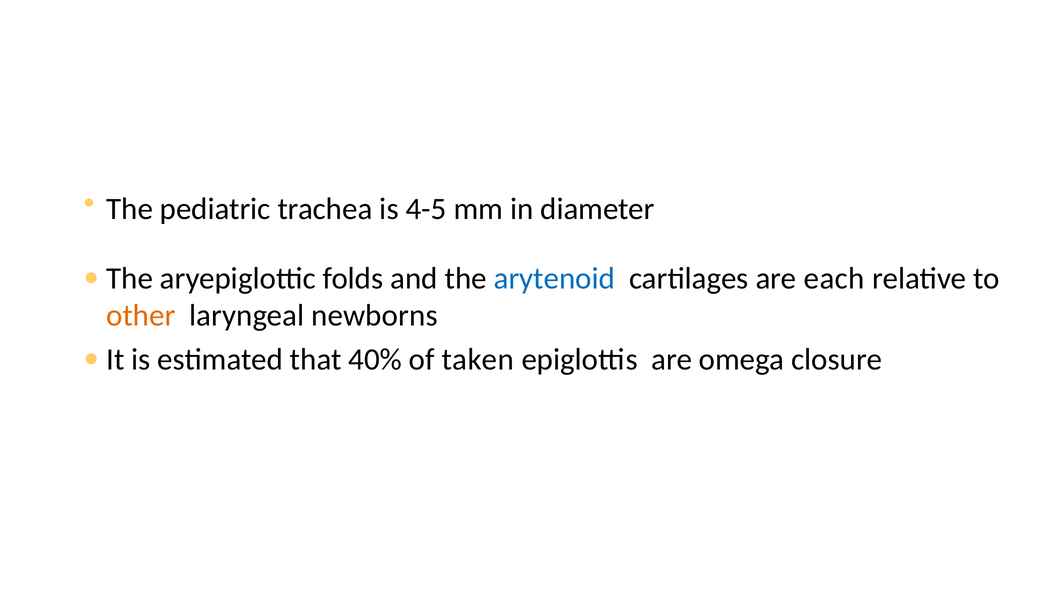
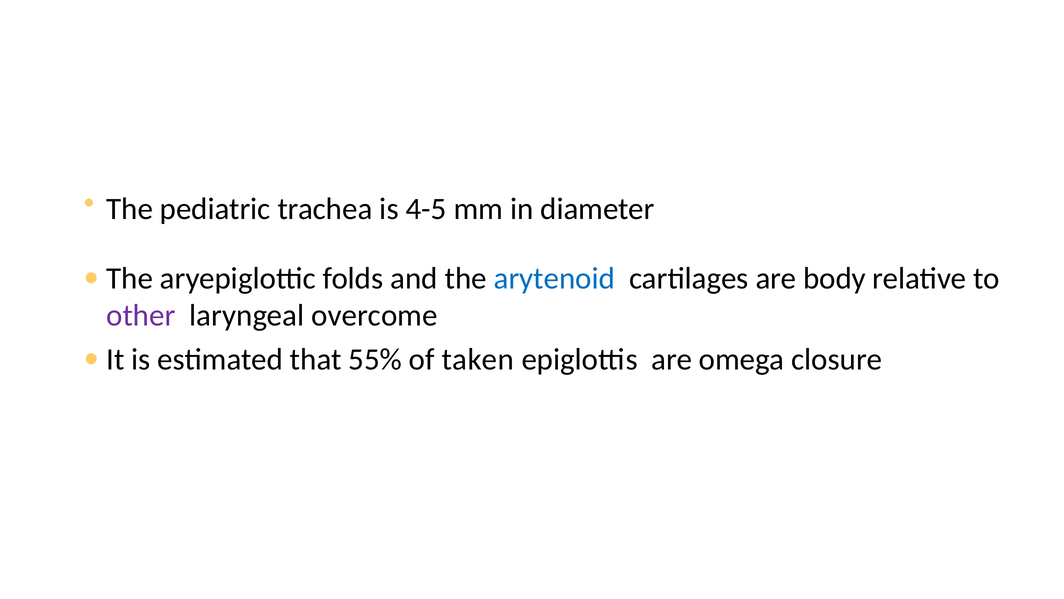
each: each -> body (834, 278)
other colour: orange -> purple (141, 315)
newborns: newborns -> overcome (374, 315)
40%: 40% -> 55% (375, 359)
